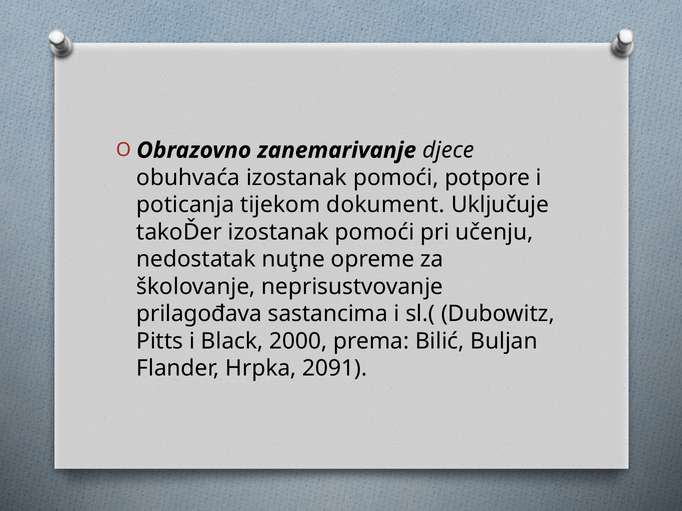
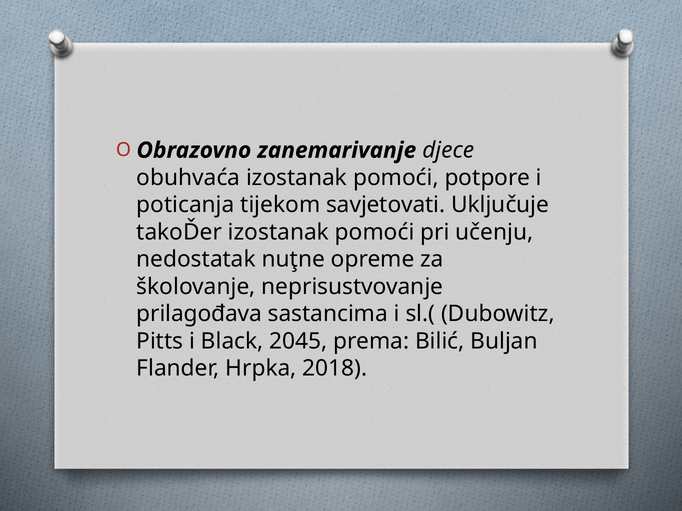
dokument: dokument -> savjetovati (386, 205)
2000: 2000 -> 2045 (298, 341)
2091: 2091 -> 2018 (335, 369)
